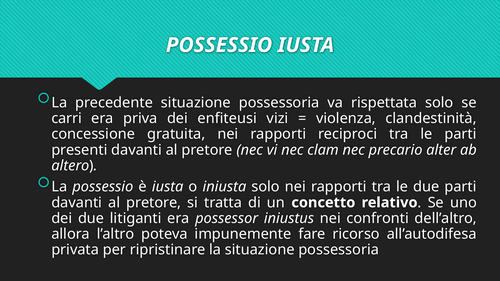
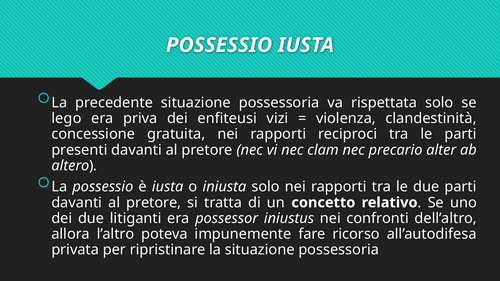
carri: carri -> lego (66, 119)
